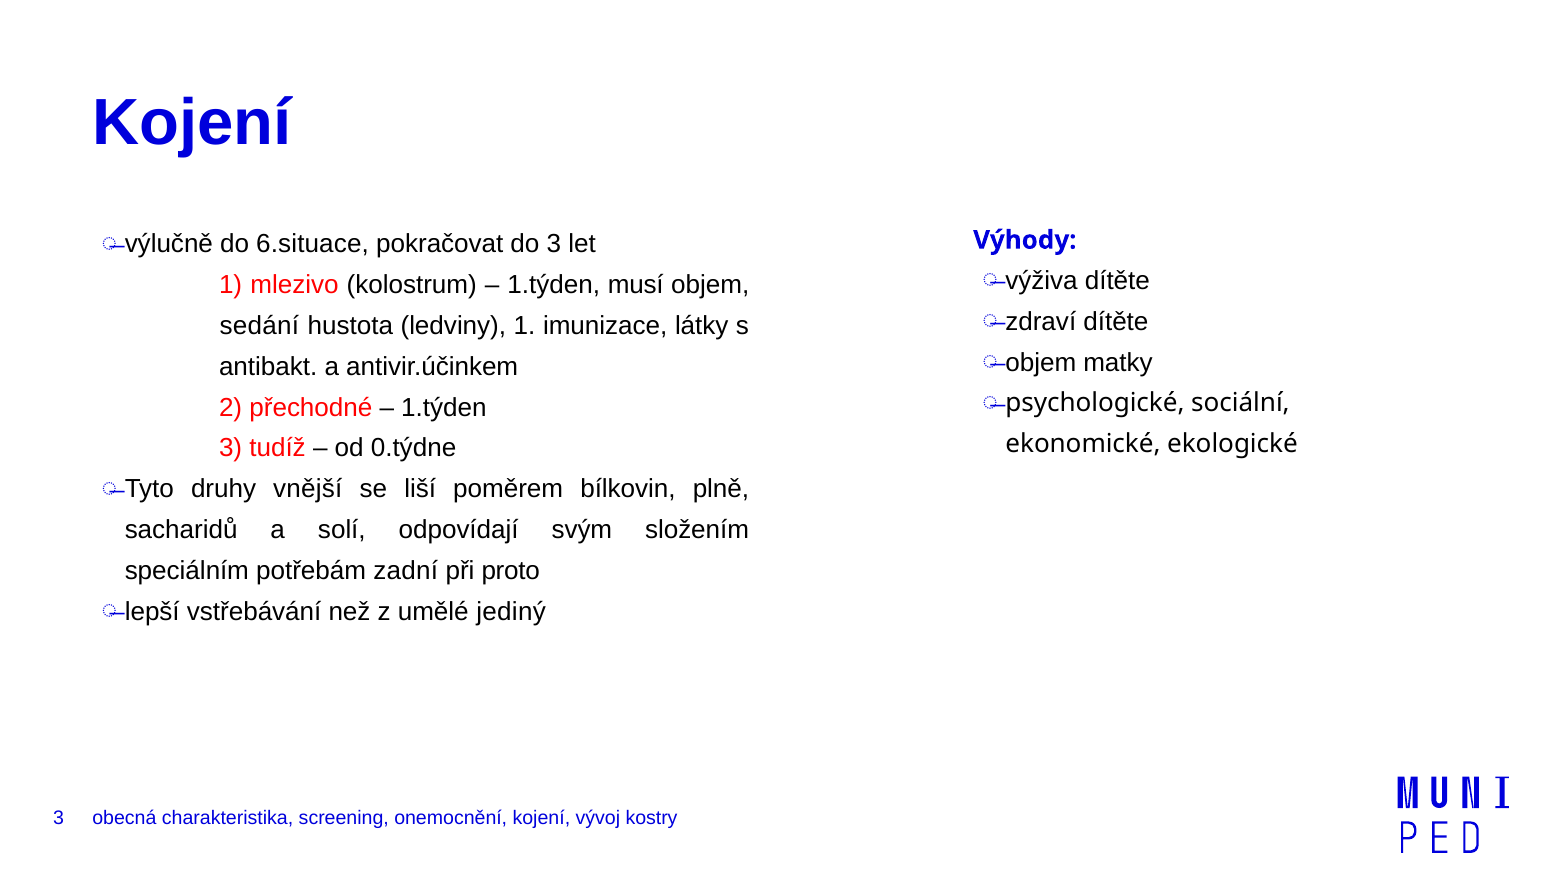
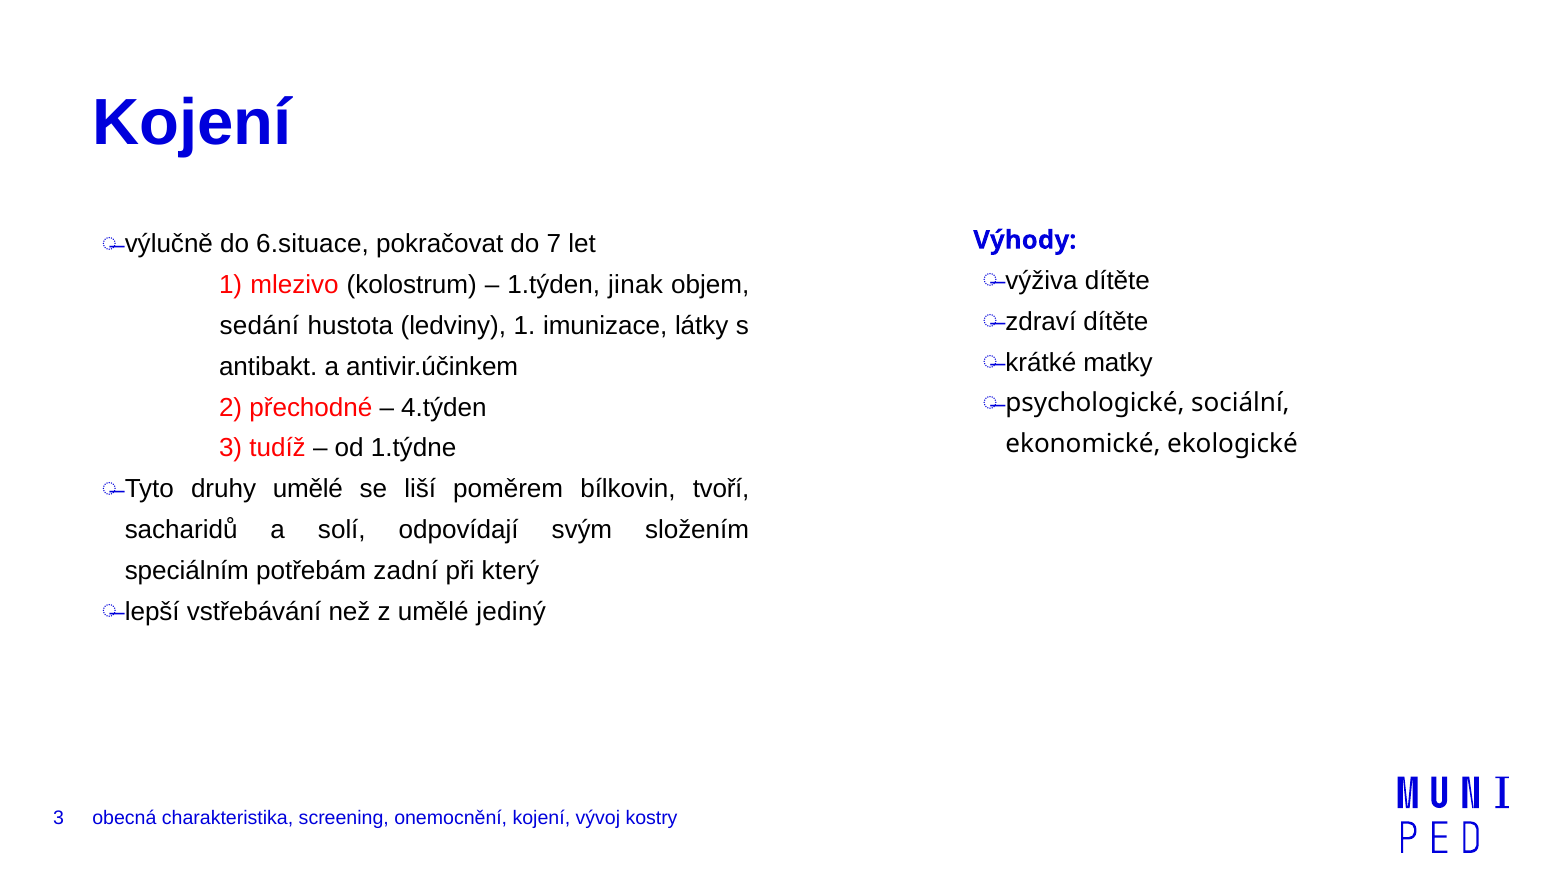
do 3: 3 -> 7 (554, 244)
musí: musí -> jinak (635, 285)
objem: objem -> krátké (1041, 362)
1.týden: 1.týden -> 4.týden (444, 407)
0.týdne: 0.týdne -> 1.týdne (414, 448)
druhy vnější: vnější -> umělé (308, 489)
plně: plně -> tvoří (721, 489)
proto: proto -> který (510, 571)
